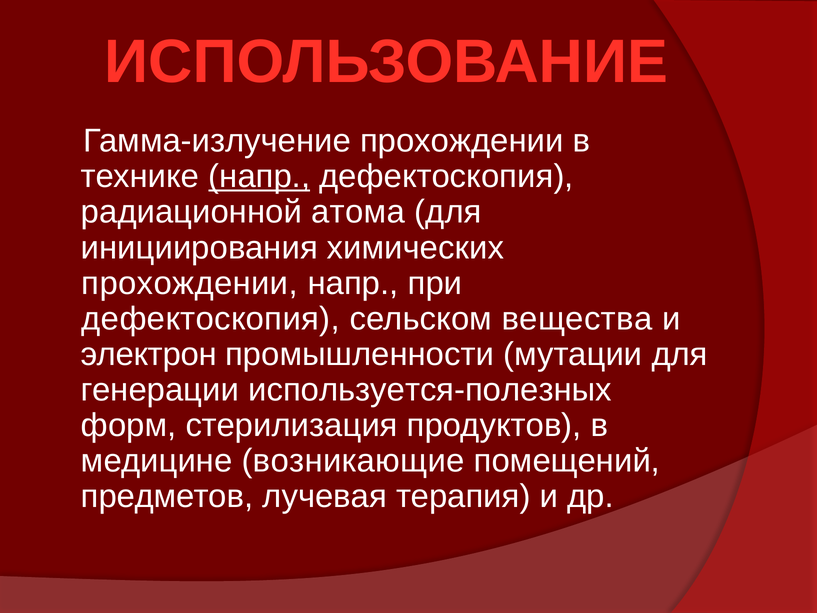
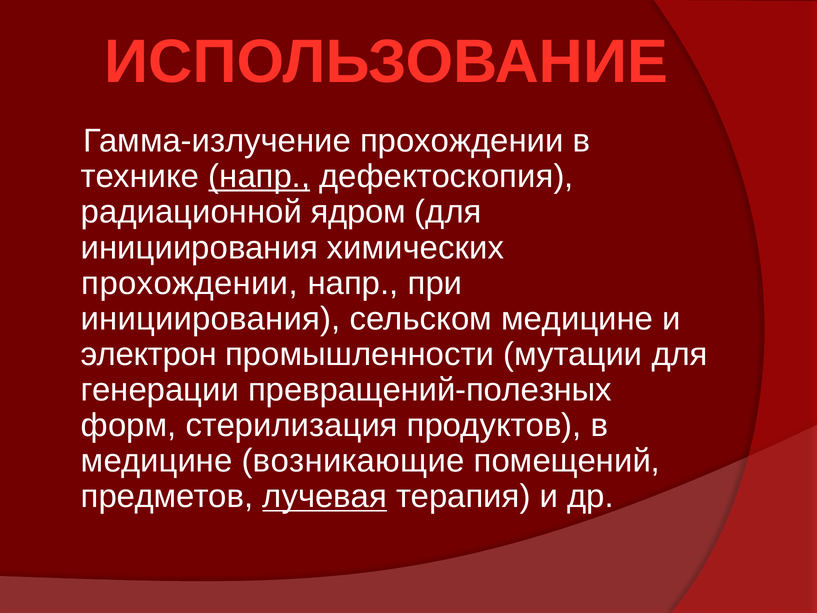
атома: атома -> ядром (358, 212)
дефектоскопия: дефектоскопия -> инициирования (211, 319)
сельском вещества: вещества -> медицине (577, 319)
используется-полезных: используется-полезных -> превращений-полезных (430, 390)
лучевая underline: none -> present (325, 496)
